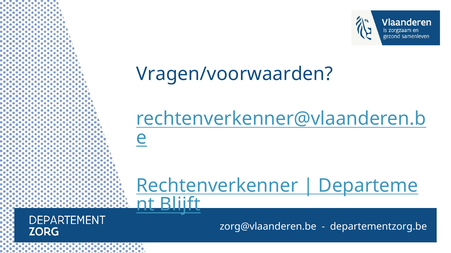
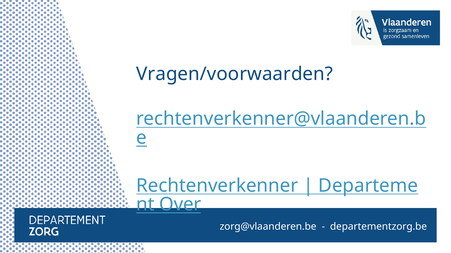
Blijft: Blijft -> Over (180, 205)
